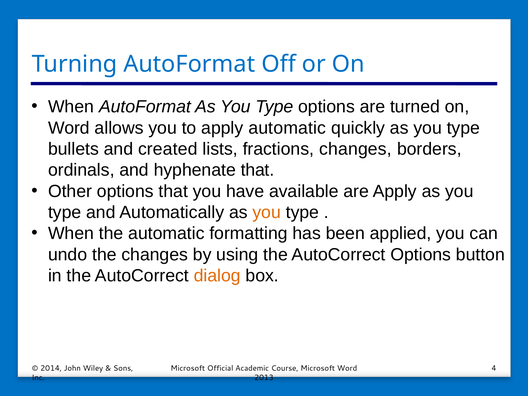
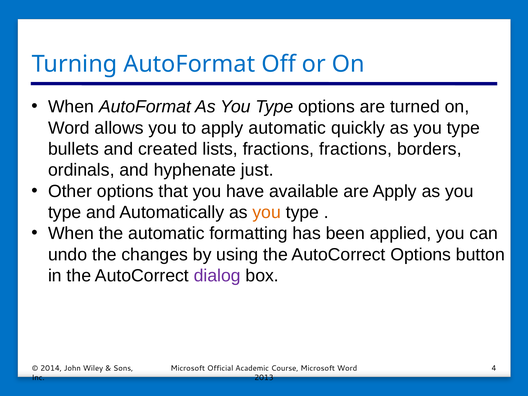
fractions changes: changes -> fractions (355, 149)
hyphenate that: that -> just (257, 170)
dialog colour: orange -> purple (217, 276)
